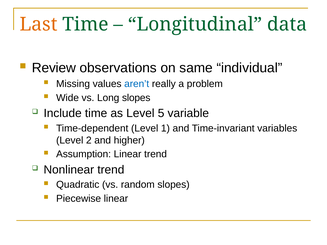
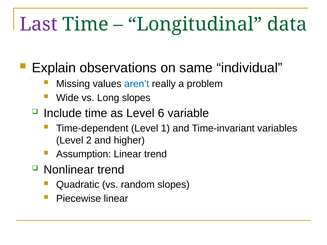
Last colour: orange -> purple (39, 24)
Review: Review -> Explain (54, 68)
5: 5 -> 6 (161, 113)
